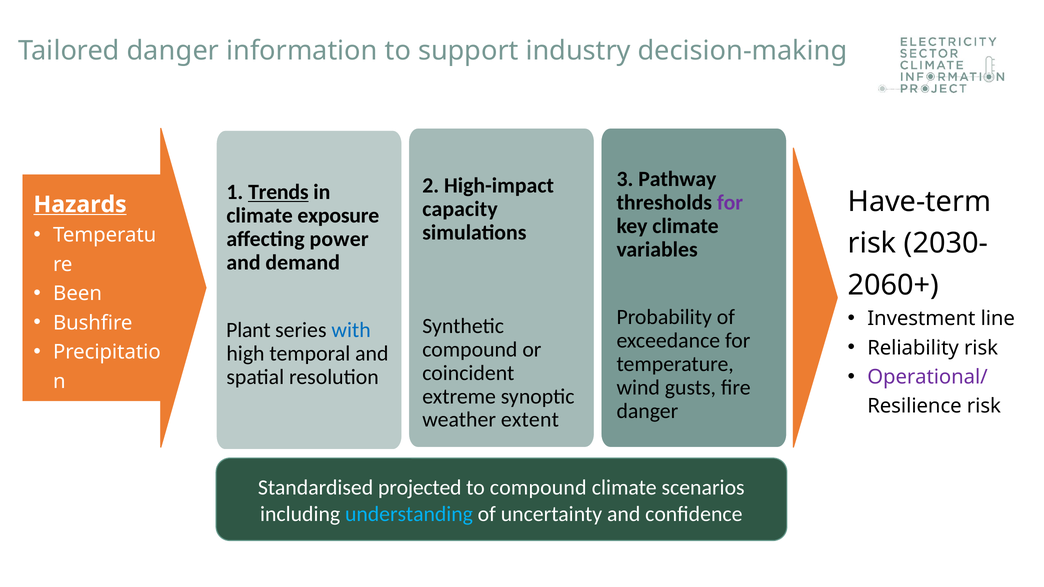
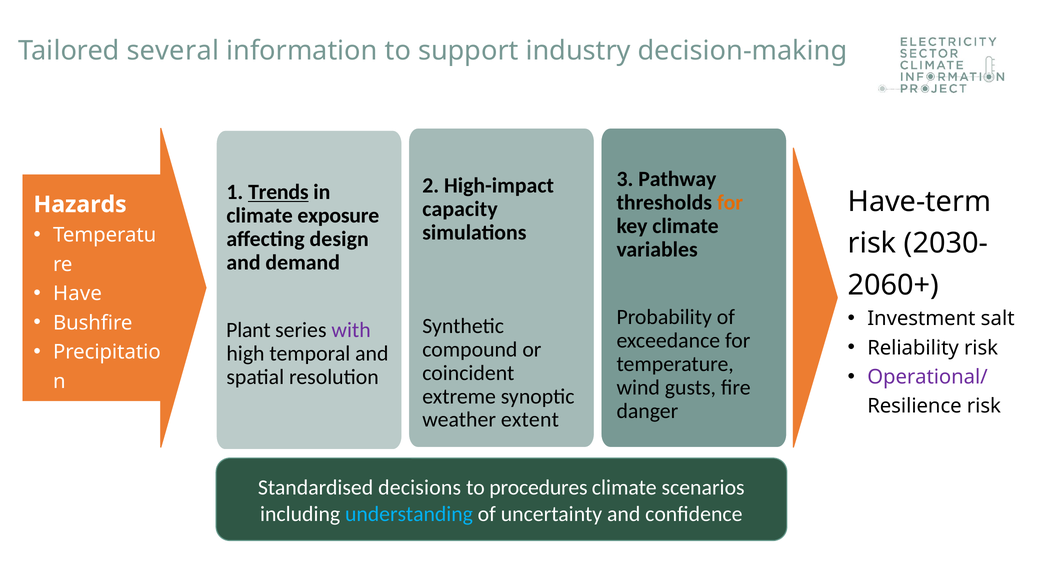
Tailored danger: danger -> several (173, 51)
for colour: purple -> orange (730, 202)
Hazards underline: present -> none (80, 205)
power: power -> design (339, 239)
Been: Been -> Have (78, 294)
line: line -> salt (998, 319)
with colour: blue -> purple (351, 330)
projected: projected -> decisions (420, 488)
to compound: compound -> procedures (538, 488)
